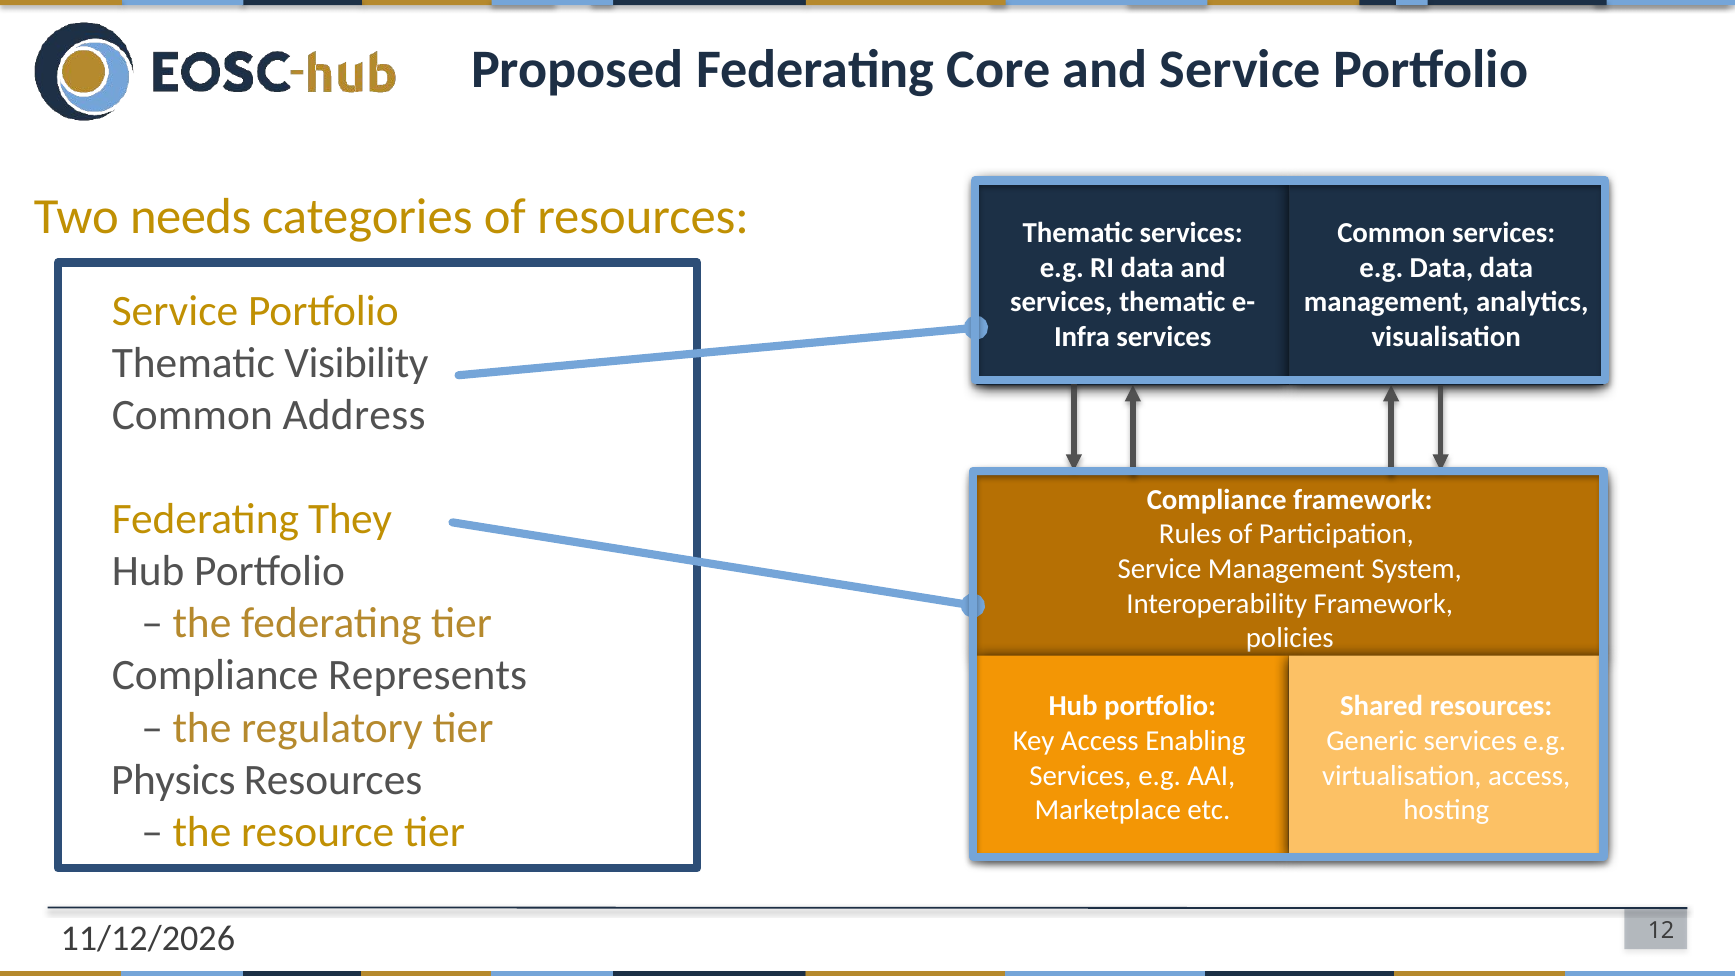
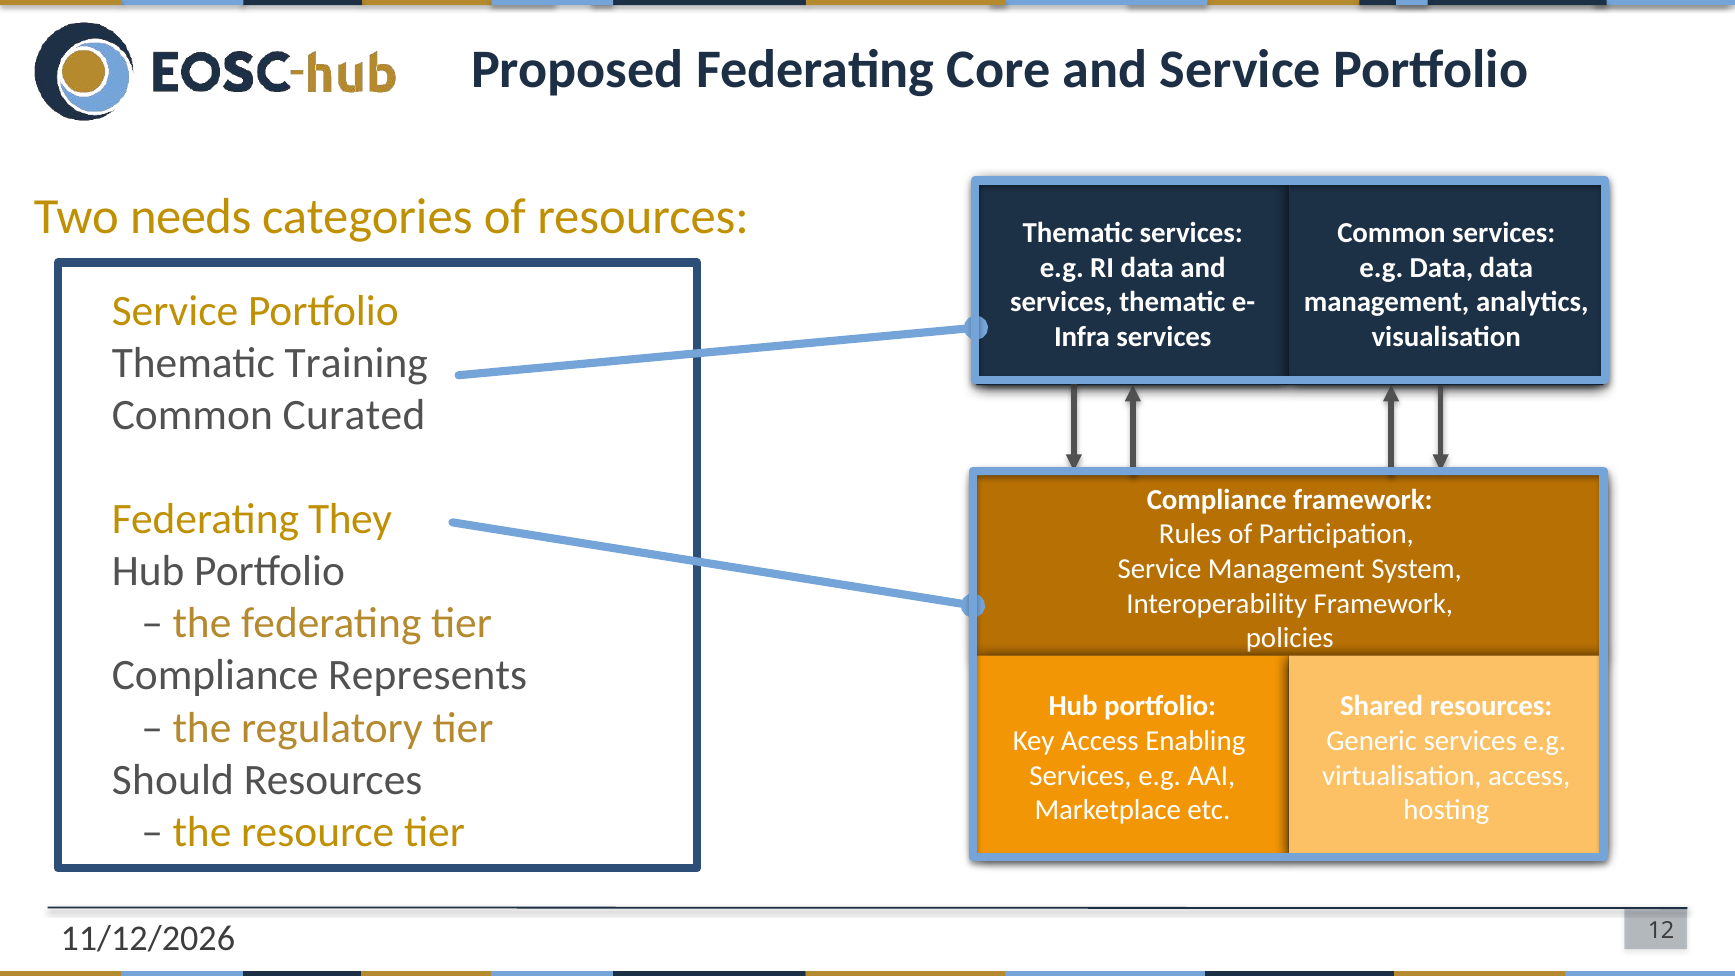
Visibility: Visibility -> Training (356, 363)
Address: Address -> Curated (354, 415)
Physics: Physics -> Should (173, 780)
